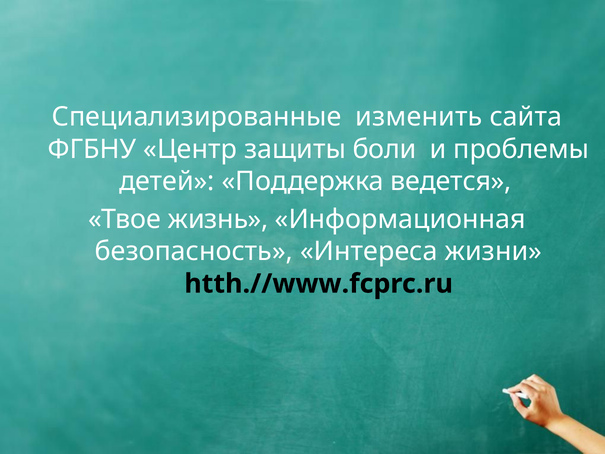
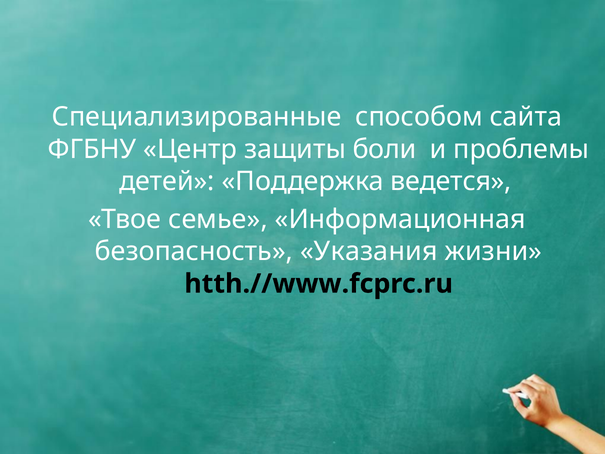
изменить: изменить -> способом (419, 117)
жизнь: жизнь -> семье (218, 219)
Интереса: Интереса -> Указания (369, 251)
